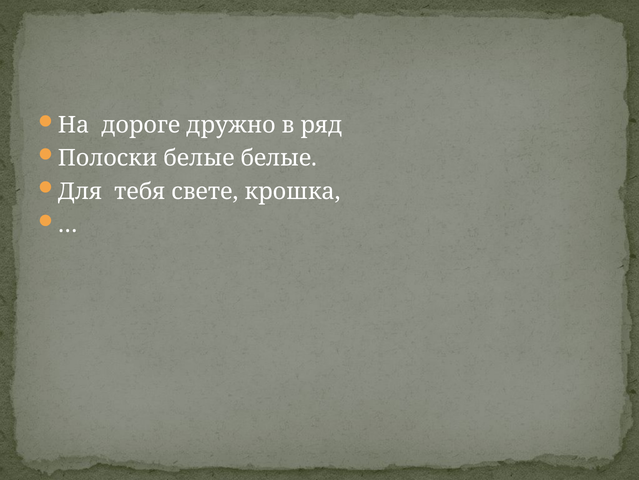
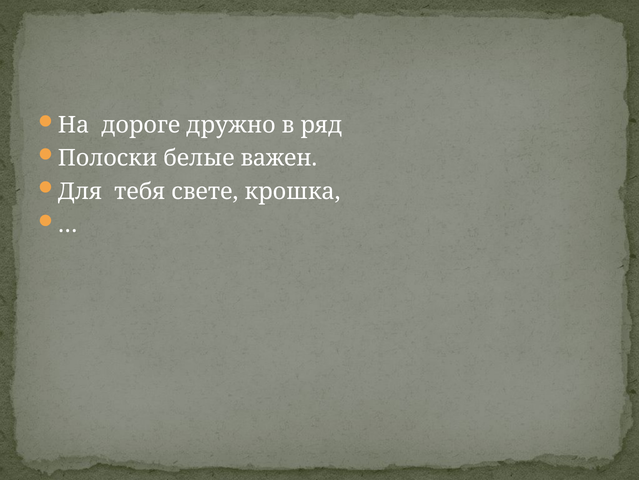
белые белые: белые -> важен (279, 158)
